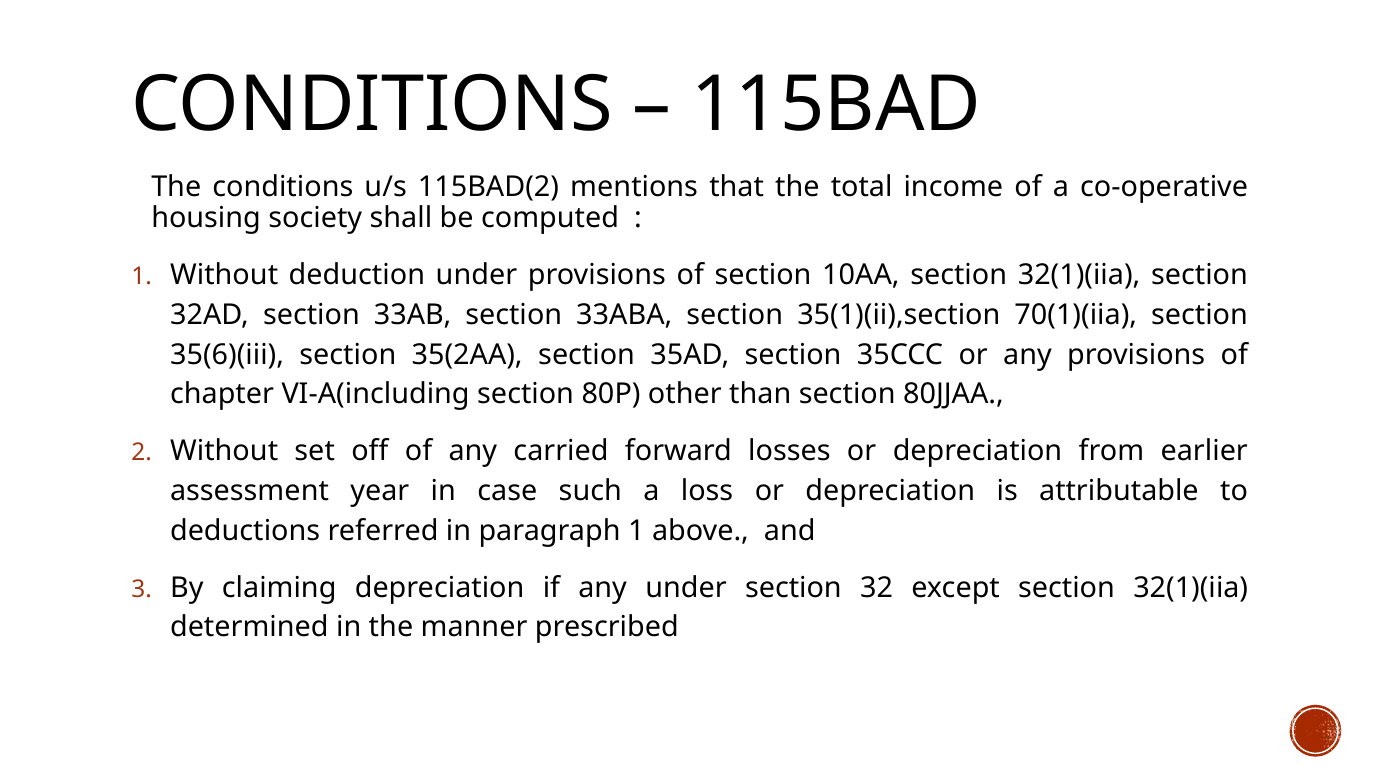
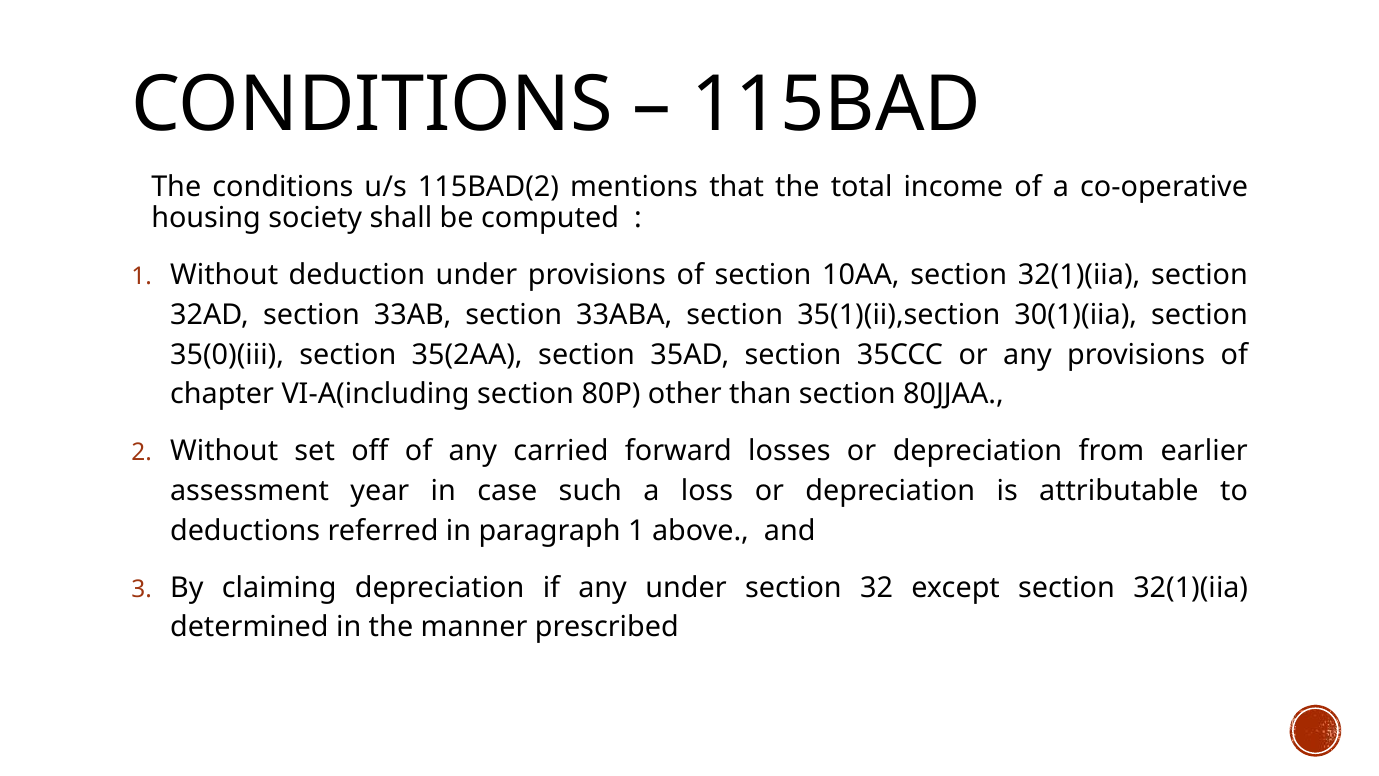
70(1)(iia: 70(1)(iia -> 30(1)(iia (1076, 315)
35(6)(iii: 35(6)(iii -> 35(0)(iii (227, 354)
